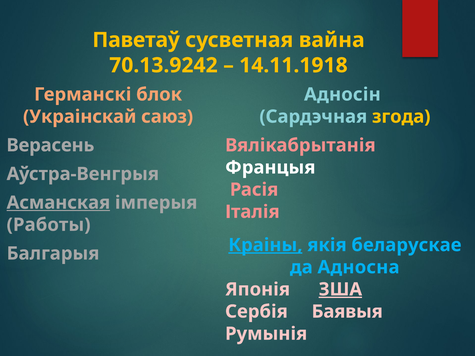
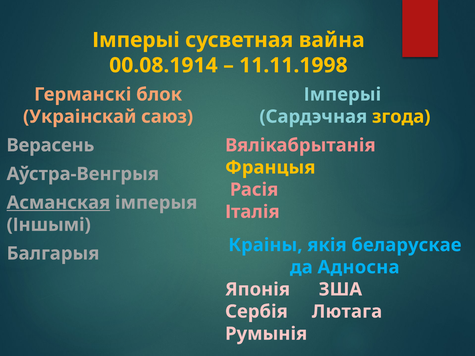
Паветаў: Паветаў -> Імперыі (136, 40)
70.13.9242: 70.13.9242 -> 00.08.1914 (163, 65)
14.11.1918: 14.11.1918 -> 11.11.1998 (293, 65)
Адносін: Адносін -> Імперыі (342, 95)
Францыя colour: white -> yellow (270, 168)
Работы: Работы -> Іншымі (49, 225)
Краіны underline: present -> none (265, 245)
ЗША underline: present -> none (340, 290)
Баявыя: Баявыя -> Лютага (347, 312)
